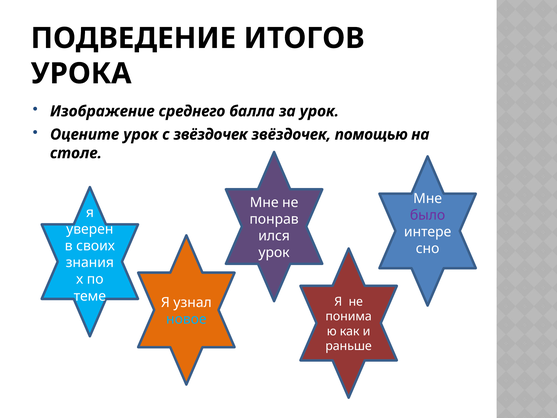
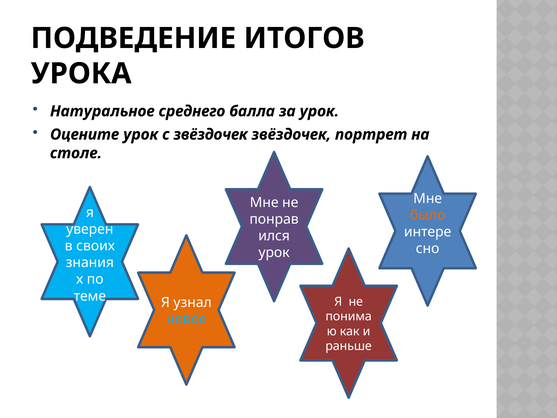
Изображение: Изображение -> Натуральное (102, 111)
помощью: помощью -> портрет (371, 134)
было colour: purple -> orange (428, 215)
